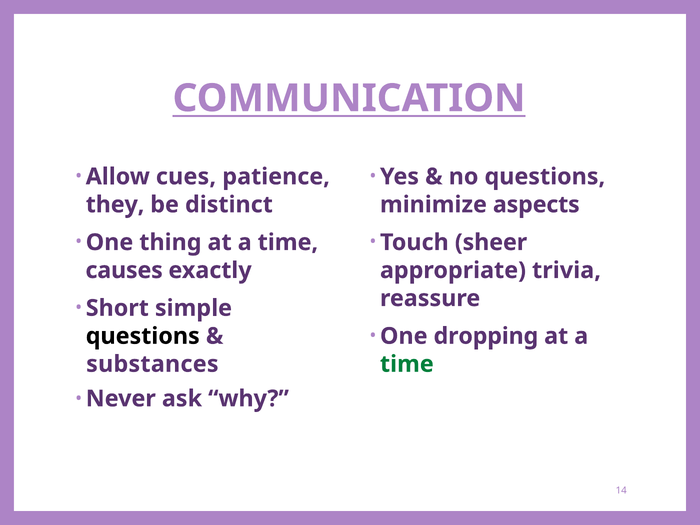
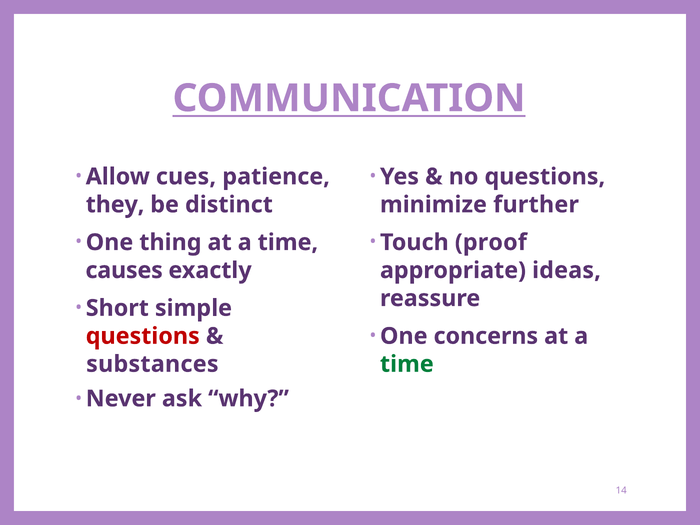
aspects: aspects -> further (536, 205)
sheer: sheer -> proof (491, 242)
trivia: trivia -> ideas (566, 270)
dropping: dropping -> concerns (486, 336)
questions colour: black -> red (143, 336)
